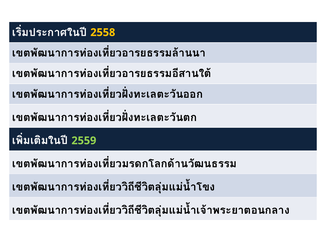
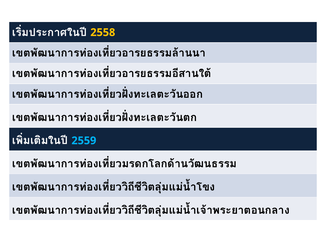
2559 colour: light green -> light blue (84, 140)
